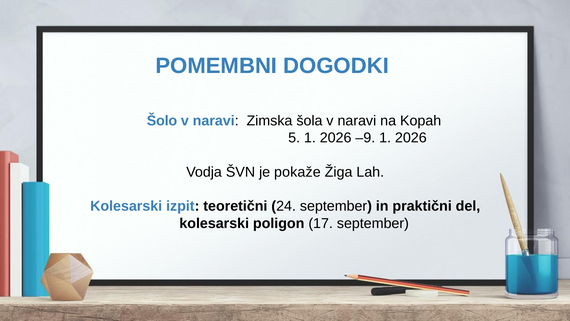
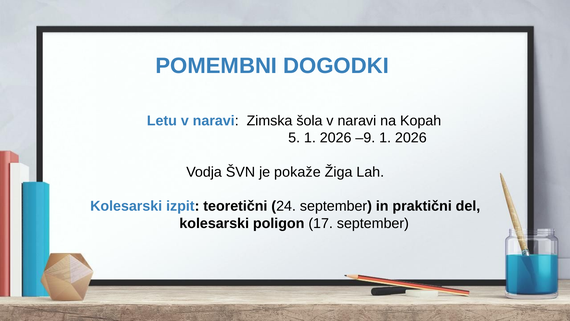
Šolo: Šolo -> Letu (162, 120)
